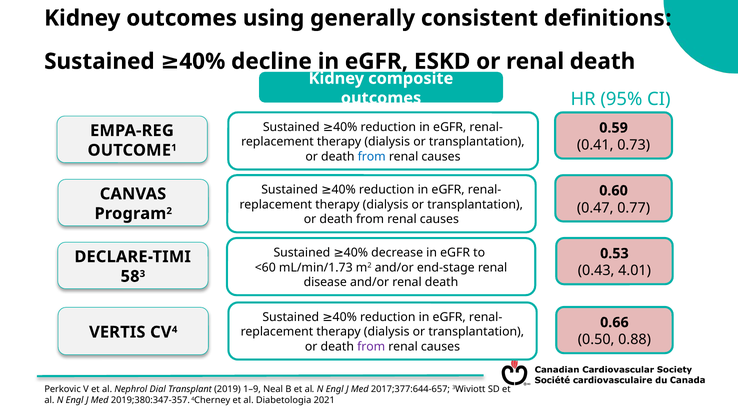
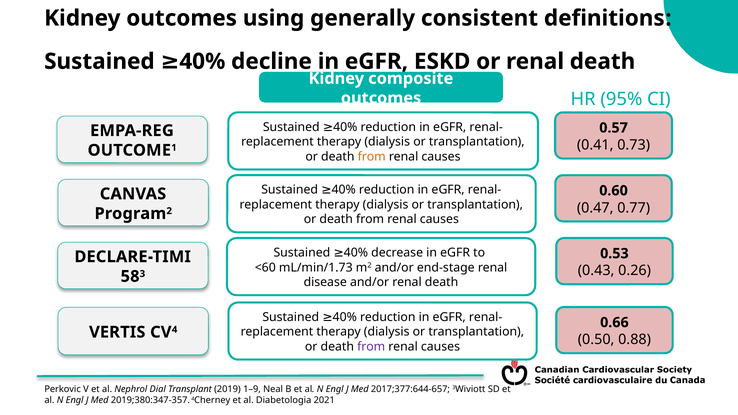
0.59: 0.59 -> 0.57 (614, 128)
from colour: blue -> orange (372, 157)
4.01: 4.01 -> 0.26 (635, 271)
